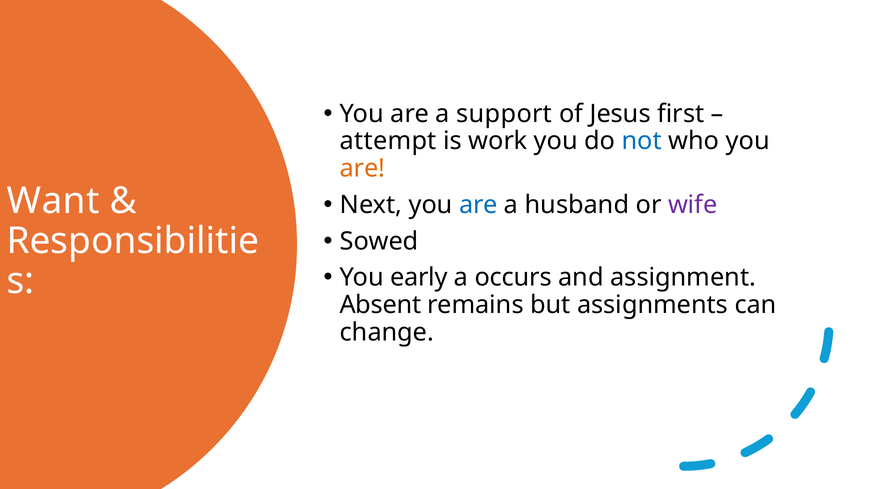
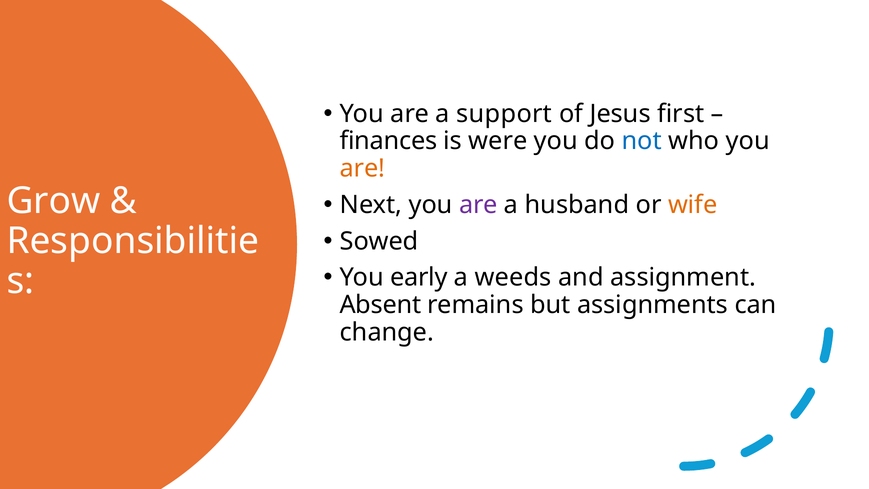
attempt: attempt -> finances (388, 141)
work: work -> were (498, 141)
Want: Want -> Grow (53, 201)
are colour: blue -> purple (478, 205)
wife colour: purple -> orange (693, 205)
occurs: occurs -> weeds (513, 277)
